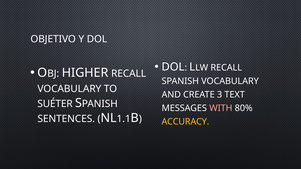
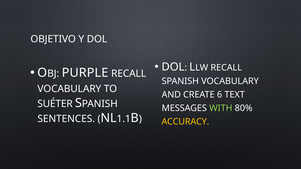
HIGHER: HIGHER -> PURPLE (85, 73)
3: 3 -> 6 (220, 95)
WITH colour: pink -> light green (221, 108)
